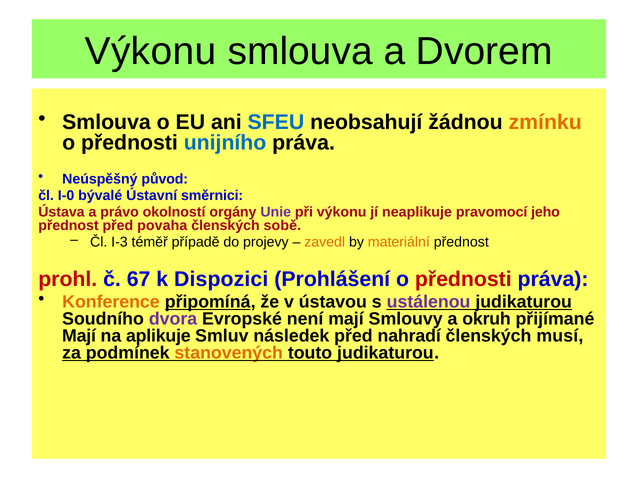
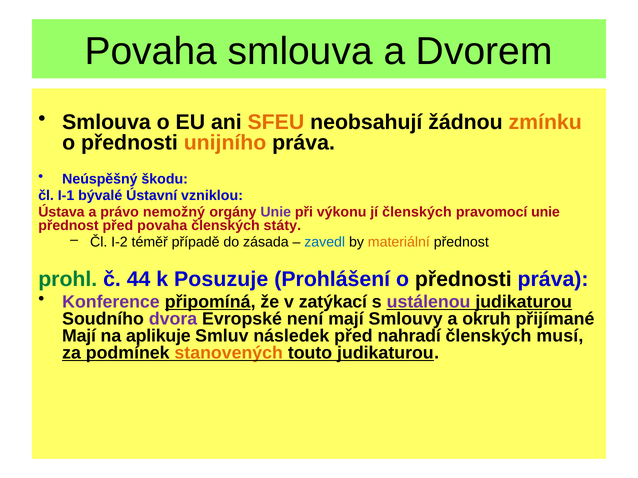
Výkonu: Výkonu -> Povaha (151, 52)
SFEU colour: blue -> orange (276, 122)
unijního colour: blue -> orange (225, 143)
původ: původ -> škodu (165, 179)
I-0: I-0 -> I-1 (66, 196)
směrnici: směrnici -> vzniklou (212, 196)
okolností: okolností -> nemožný (174, 212)
jí neaplikuje: neaplikuje -> členských (417, 212)
pravomocí jeho: jeho -> unie (545, 212)
sobě: sobě -> státy (282, 226)
I-3: I-3 -> I-2 (119, 242)
projevy: projevy -> zásada (266, 242)
zavedl colour: orange -> blue (325, 242)
prohl colour: red -> green (68, 280)
67: 67 -> 44 (139, 280)
Dispozici: Dispozici -> Posuzuje (221, 280)
přednosti colour: red -> black (463, 280)
Konference colour: orange -> purple (111, 302)
ústavou: ústavou -> zatýkací (333, 302)
